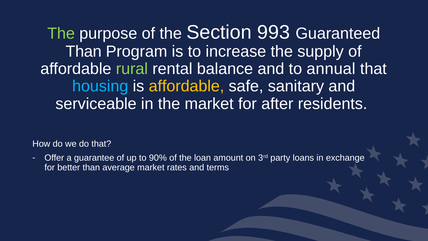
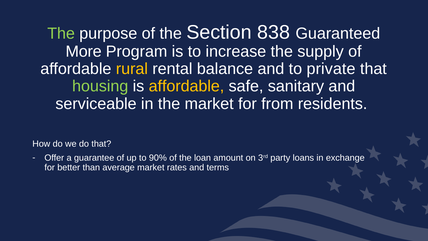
993: 993 -> 838 (274, 32)
Than: Than -> More (84, 52)
rural colour: light green -> yellow (132, 69)
annual: annual -> private (331, 69)
housing colour: light blue -> light green (100, 86)
after: after -> from (277, 104)
